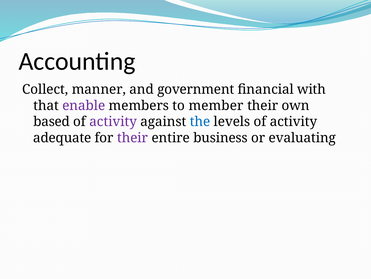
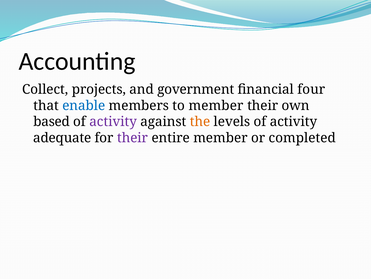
manner: manner -> projects (99, 89)
with: with -> four (311, 89)
enable colour: purple -> blue (84, 105)
the colour: blue -> orange (200, 121)
entire business: business -> member (220, 138)
evaluating: evaluating -> completed (302, 138)
